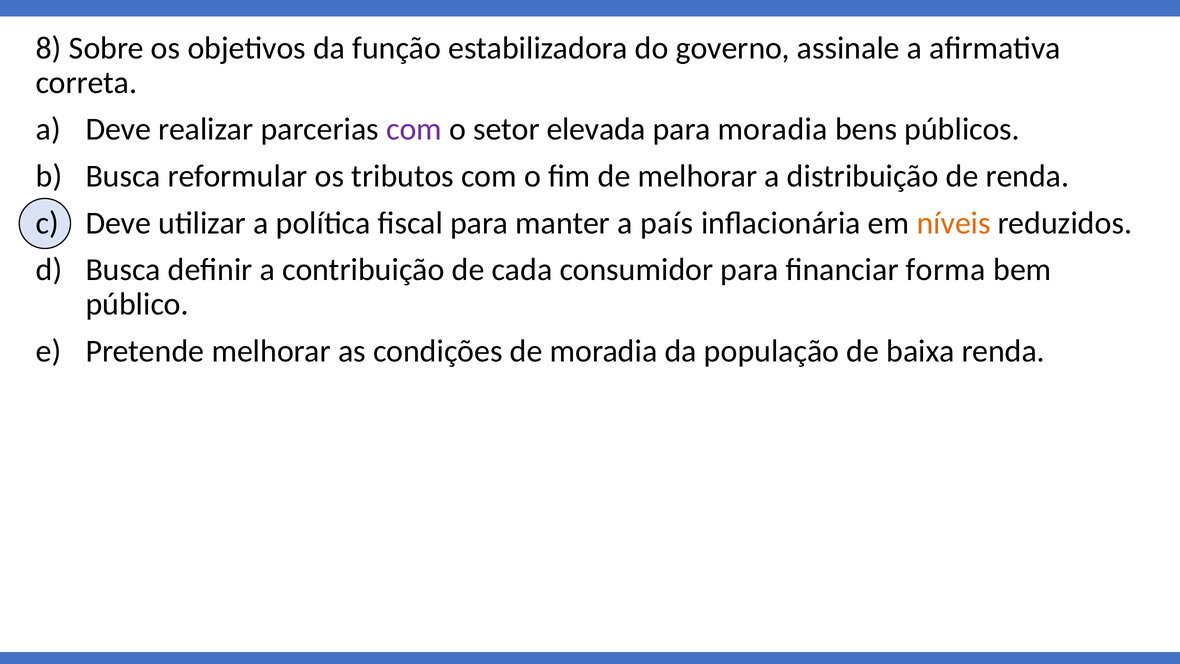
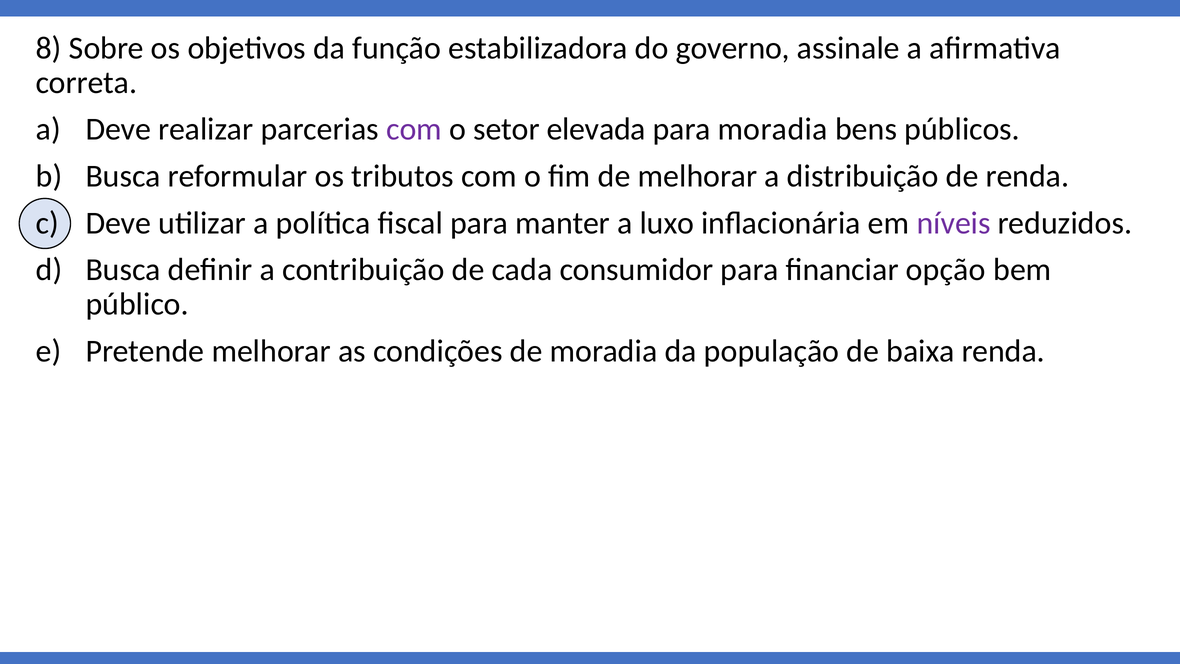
país: país -> luxo (667, 223)
níveis colour: orange -> purple (954, 223)
forma: forma -> opção (946, 270)
